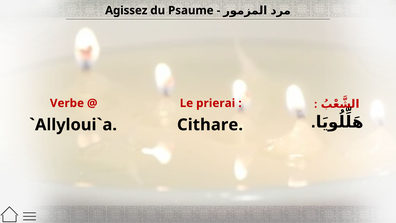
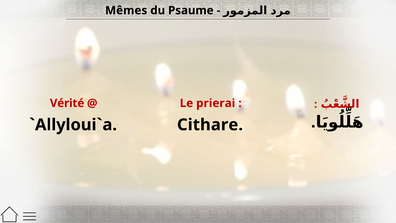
Agissez: Agissez -> Mêmes (126, 10)
Verbe: Verbe -> Vérité (67, 103)
